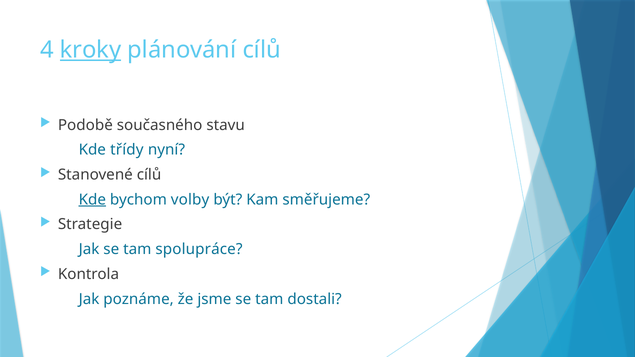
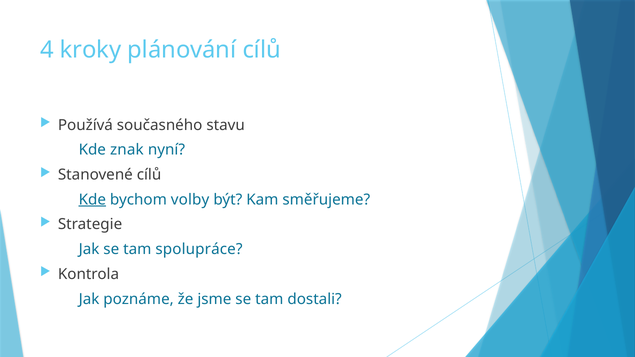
kroky underline: present -> none (91, 50)
Podobě: Podobě -> Používá (85, 125)
třídy: třídy -> znak (127, 150)
